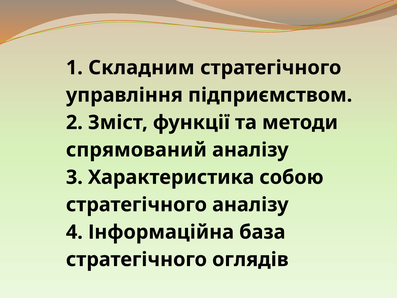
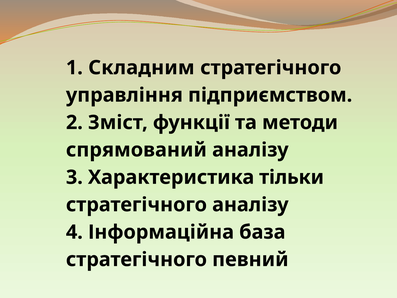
собою: собою -> тільки (292, 177)
оглядів: оглядів -> певний (250, 259)
